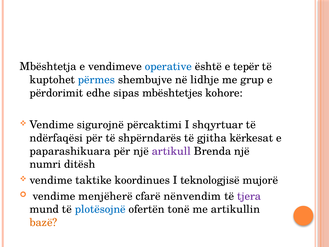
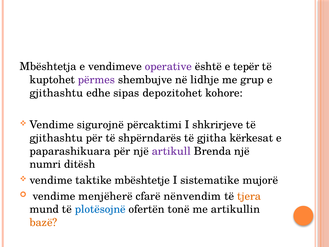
operative colour: blue -> purple (168, 67)
përmes colour: blue -> purple (96, 80)
përdorimit: përdorimit -> gjithashtu (56, 93)
mbështetjes: mbështetjes -> depozitohet (172, 93)
shqyrtuar: shqyrtuar -> shkrirjeve (218, 125)
ndërfaqësi: ndërfaqësi -> gjithashtu (56, 138)
koordinues: koordinues -> mbështetje (142, 180)
teknologjisë: teknologjisë -> sistematike (210, 180)
tjera colour: purple -> orange (249, 196)
